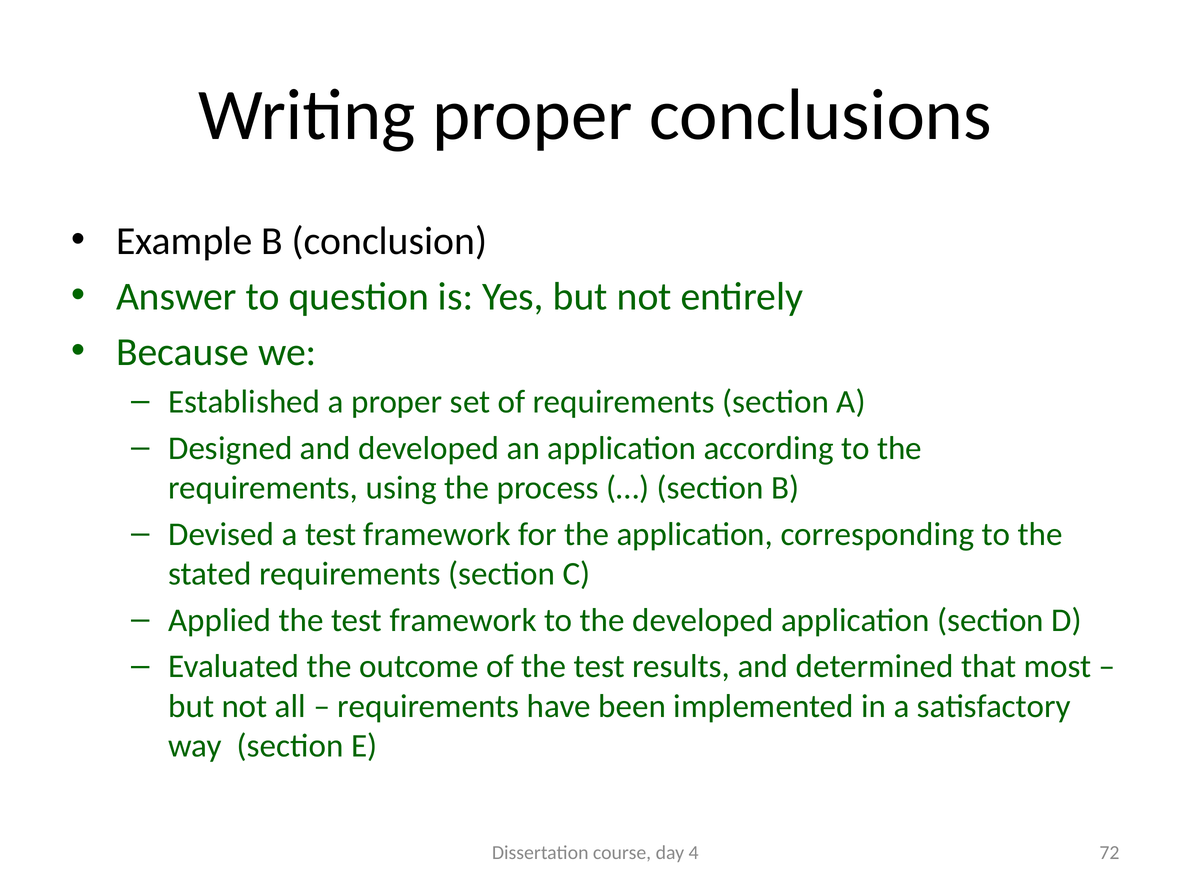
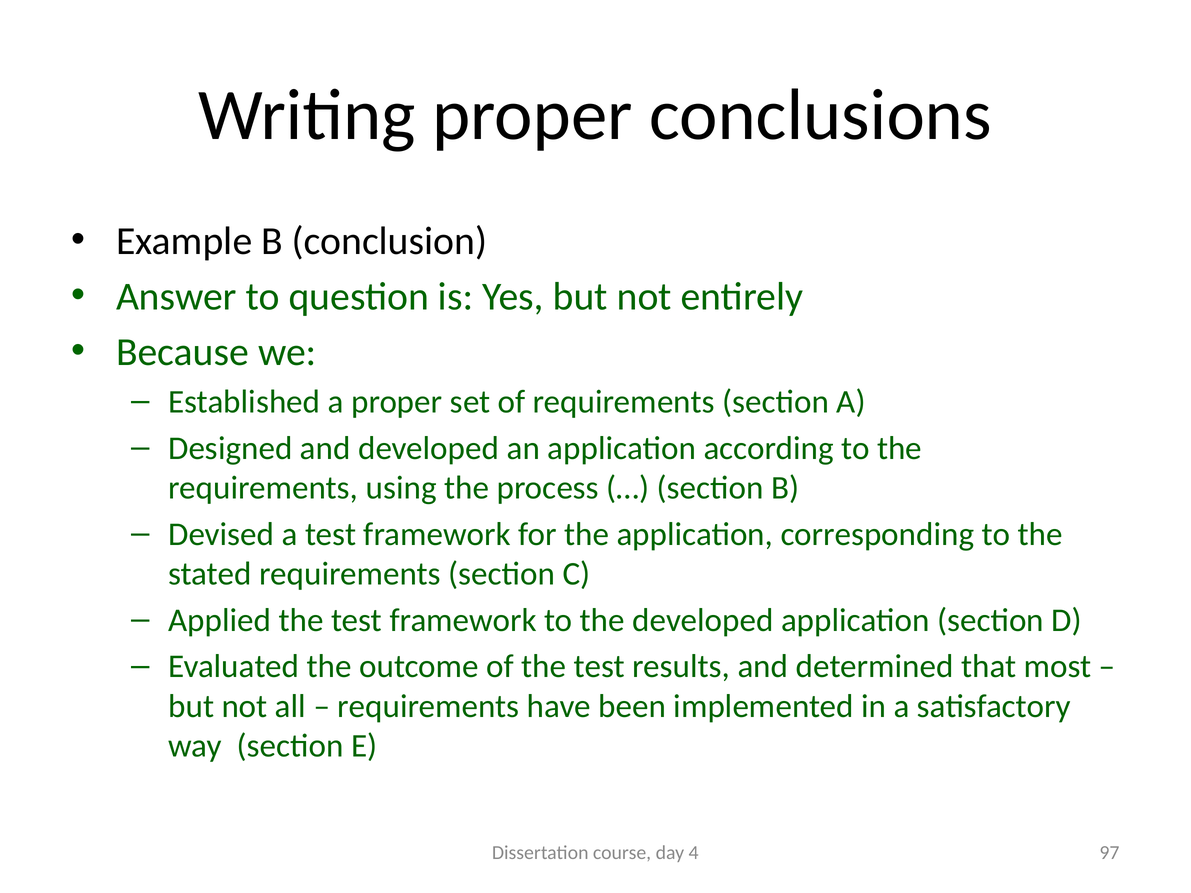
72: 72 -> 97 (1109, 853)
